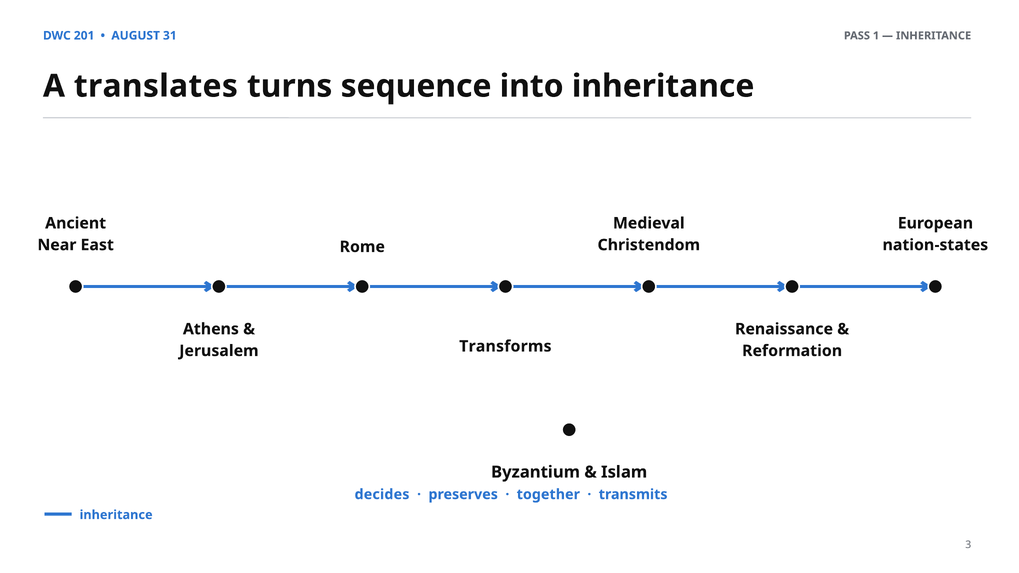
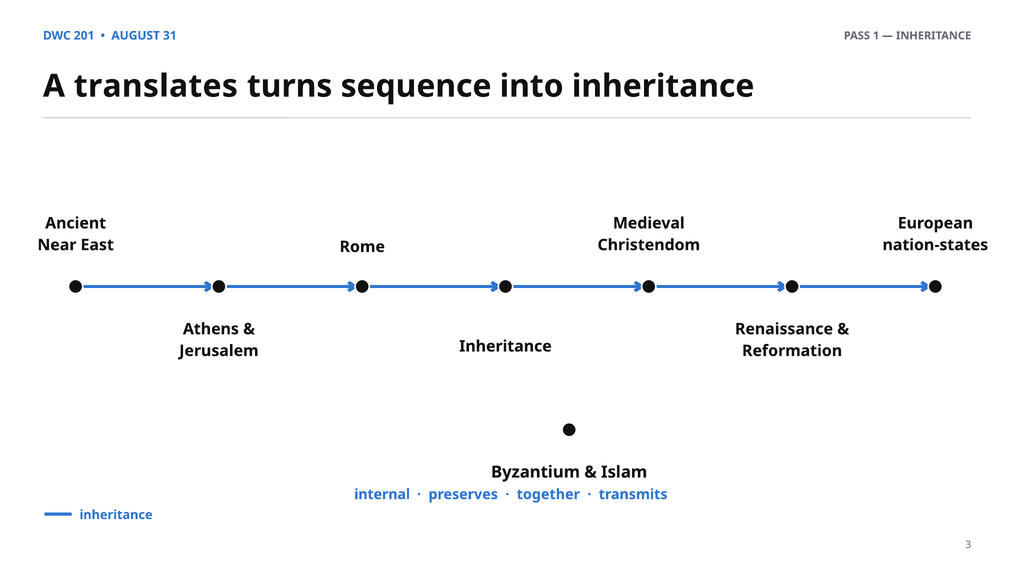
Transforms: Transforms -> Inheritance (505, 346)
decides: decides -> internal (382, 495)
